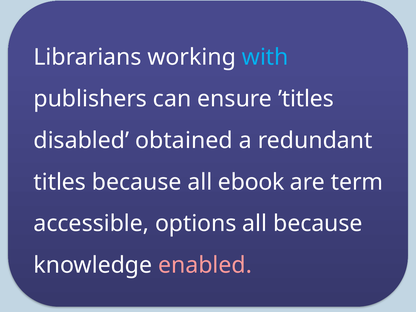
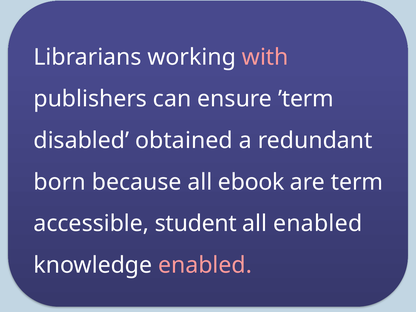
with colour: light blue -> pink (265, 57)
’titles: ’titles -> ’term (306, 99)
titles: titles -> born (60, 182)
options: options -> student (196, 224)
all because: because -> enabled (318, 224)
